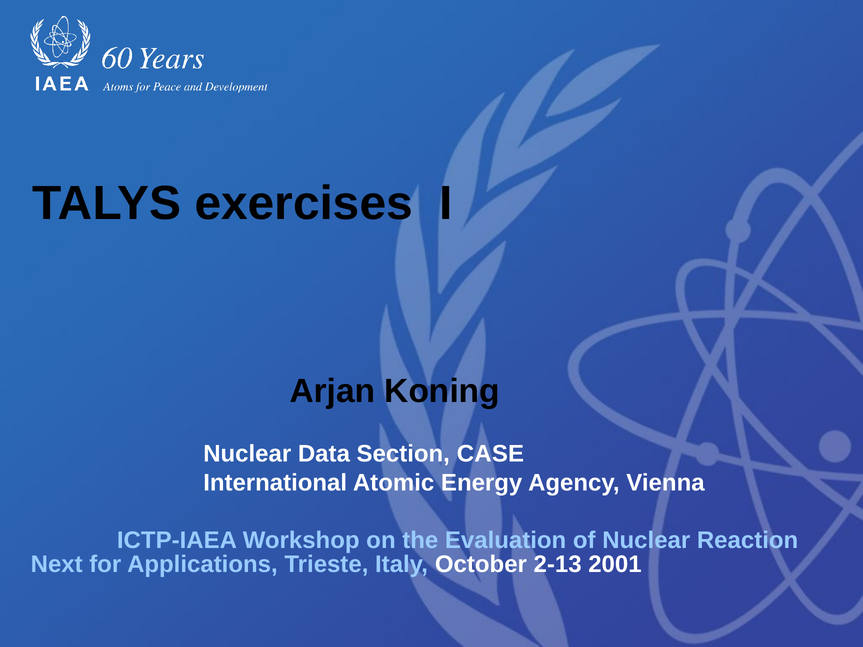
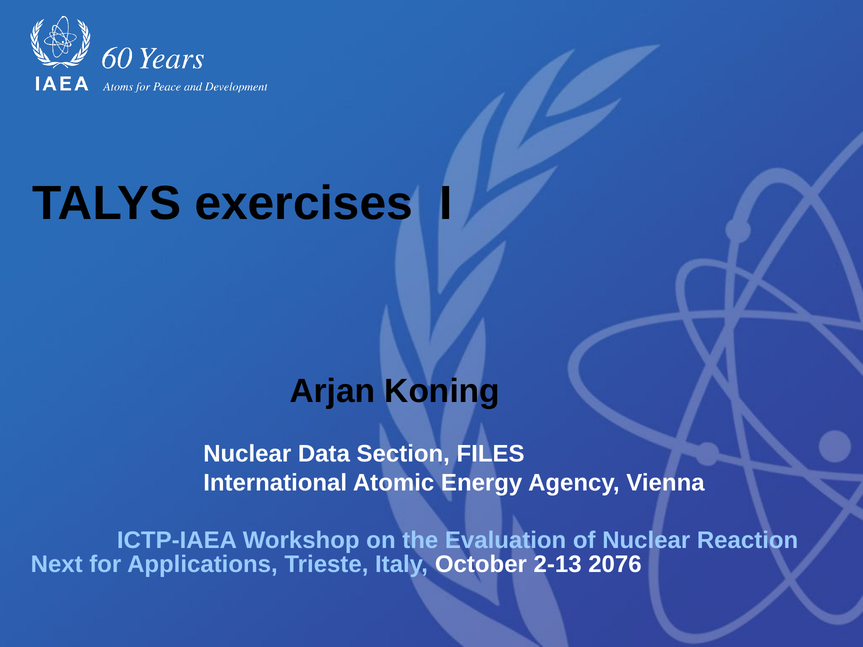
CASE: CASE -> FILES (491, 454)
2001: 2001 -> 2076 (615, 565)
